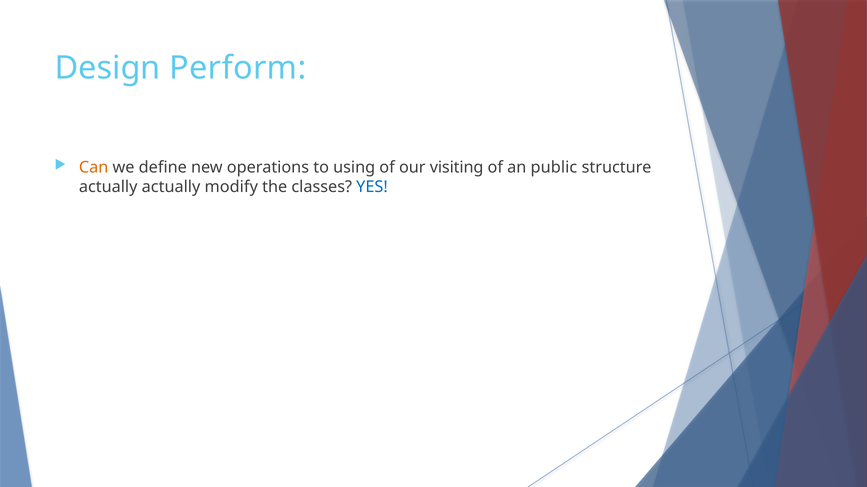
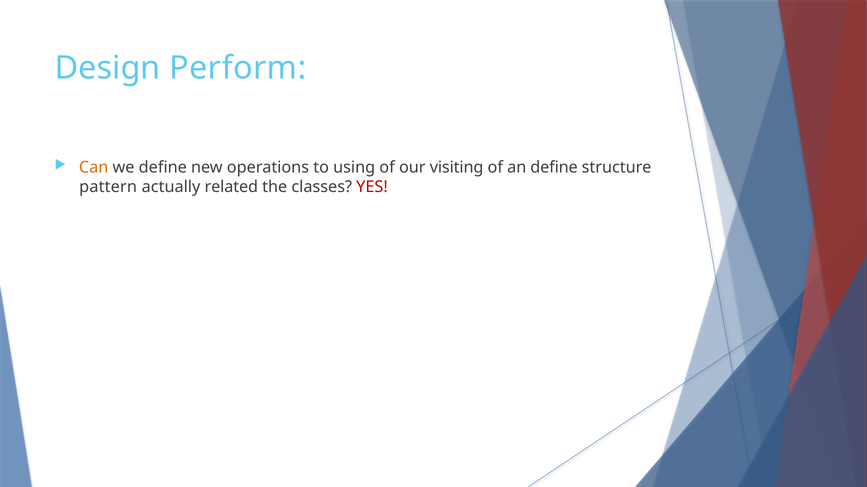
an public: public -> define (554, 168)
actually: actually -> pattern (108, 187)
modify: modify -> related (231, 187)
YES colour: blue -> red (372, 187)
